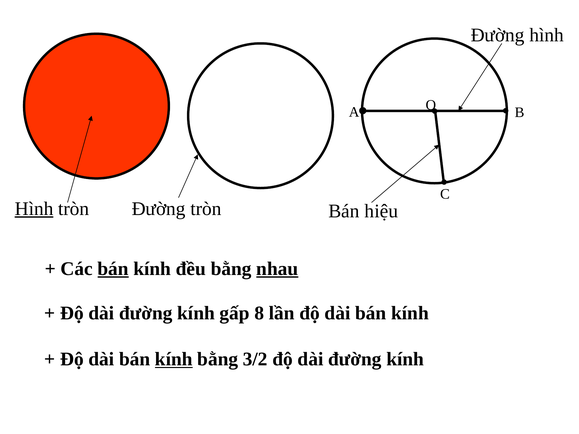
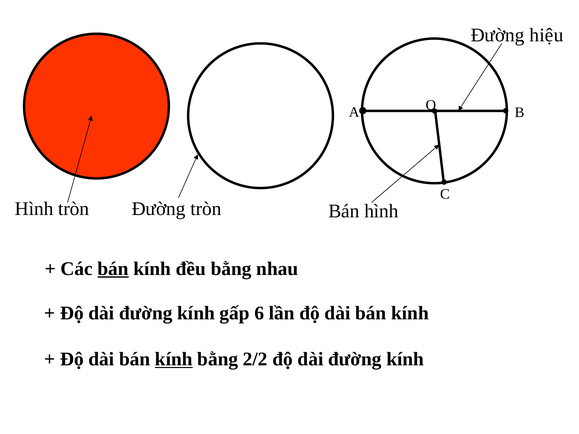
Đường hình: hình -> hiệu (546, 35)
Hình underline: present -> none (34, 209)
Bán hiệu: hiệu -> hình (381, 211)
nhau underline: present -> none (277, 269)
8: 8 -> 6 (259, 313)
3/2: 3/2 -> 2/2 (255, 359)
